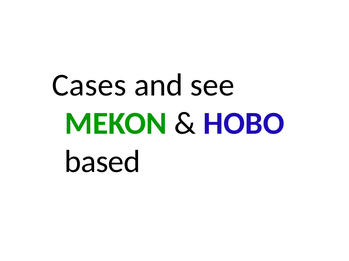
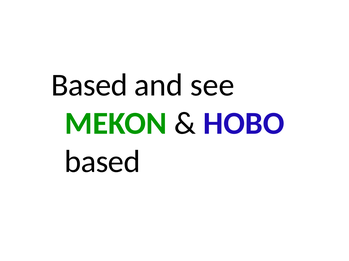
Cases: Cases -> Based (89, 85)
